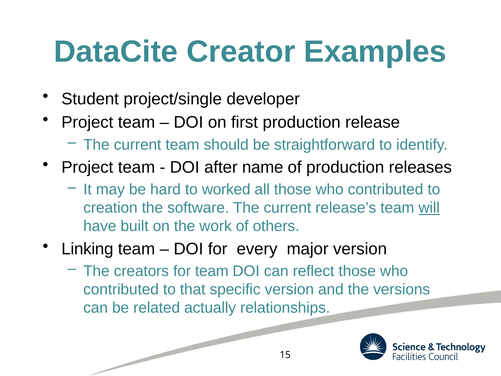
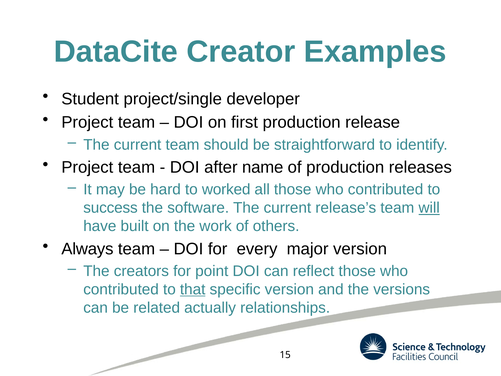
creation: creation -> success (111, 208)
Linking: Linking -> Always (87, 249)
for team: team -> point (212, 271)
that underline: none -> present (193, 289)
